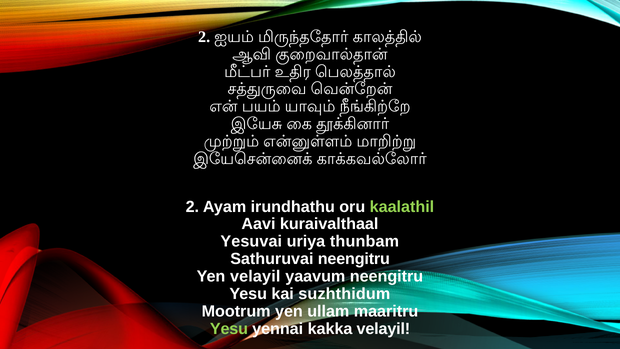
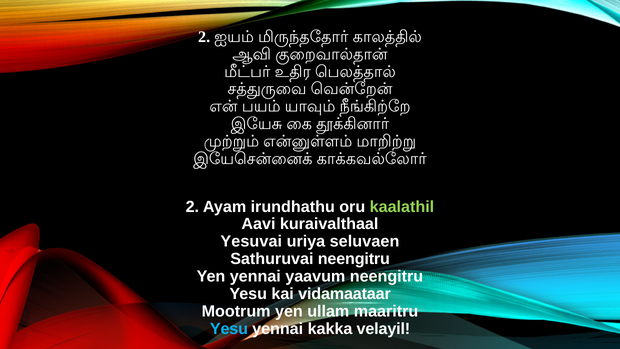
thunbam: thunbam -> seluvaen (365, 241)
Yen velayil: velayil -> yennai (255, 276)
suzhthidum: suzhthidum -> vidamaataar (344, 294)
Yesu colour: light green -> light blue (229, 329)
